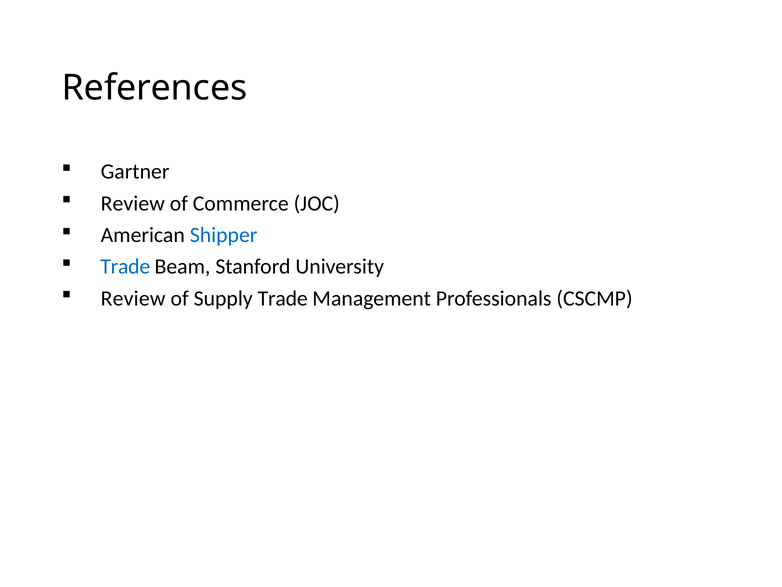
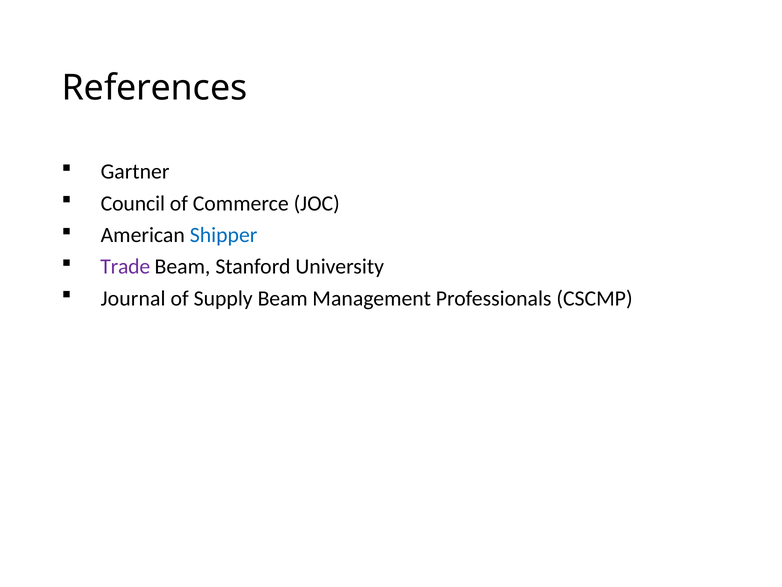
Review: Review -> Council (133, 203)
Trade colour: blue -> purple (125, 266)
Review: Review -> Journal (133, 298)
Supply Trade: Trade -> Beam (283, 298)
